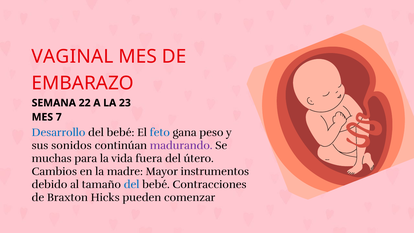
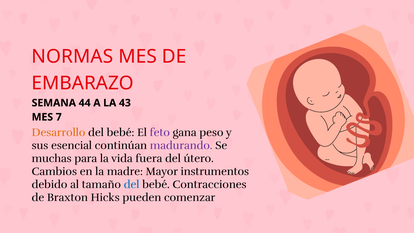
VAGINAL: VAGINAL -> NORMAS (73, 57)
22: 22 -> 44 (85, 103)
23: 23 -> 43 (125, 103)
Desarrollo colour: blue -> orange (59, 132)
feto colour: blue -> purple (160, 132)
sonidos: sonidos -> esencial (72, 145)
